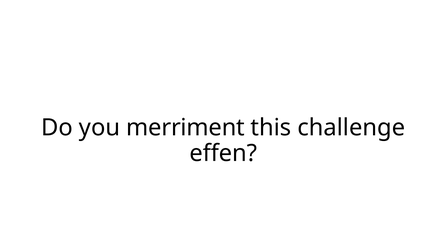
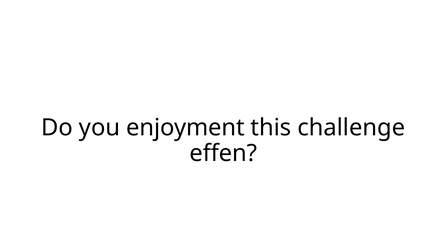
merriment: merriment -> enjoyment (185, 127)
